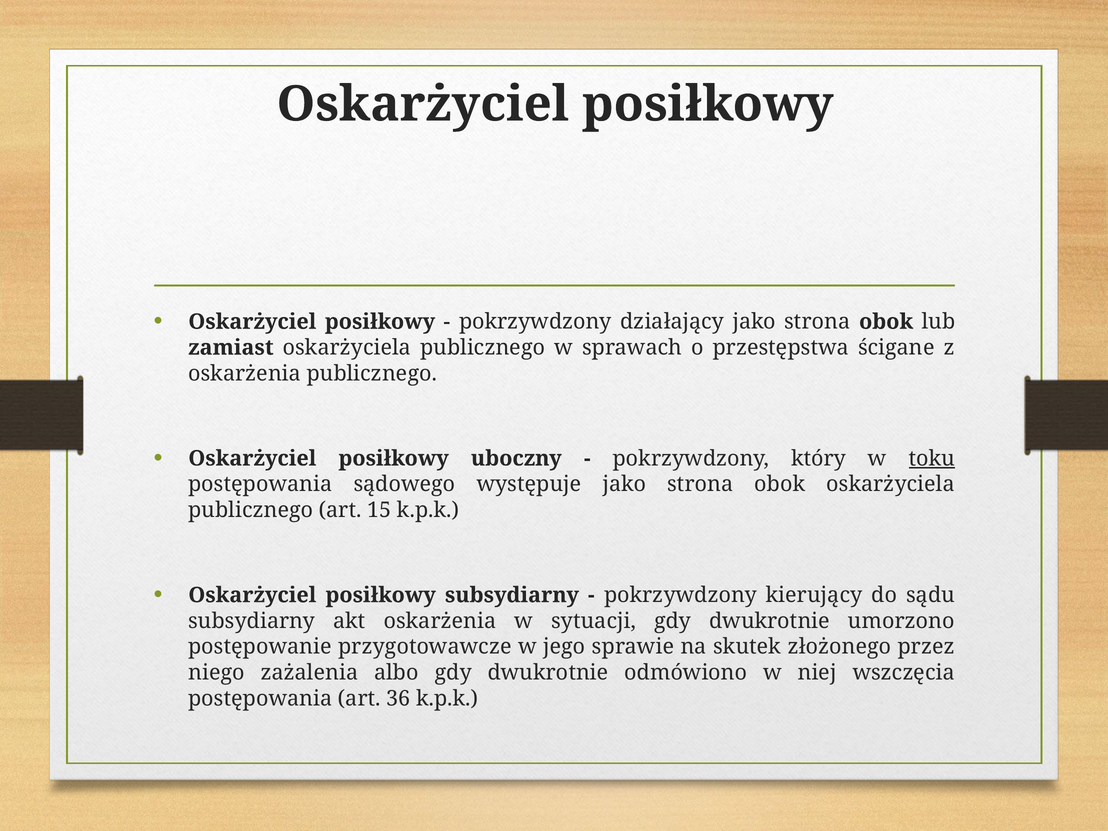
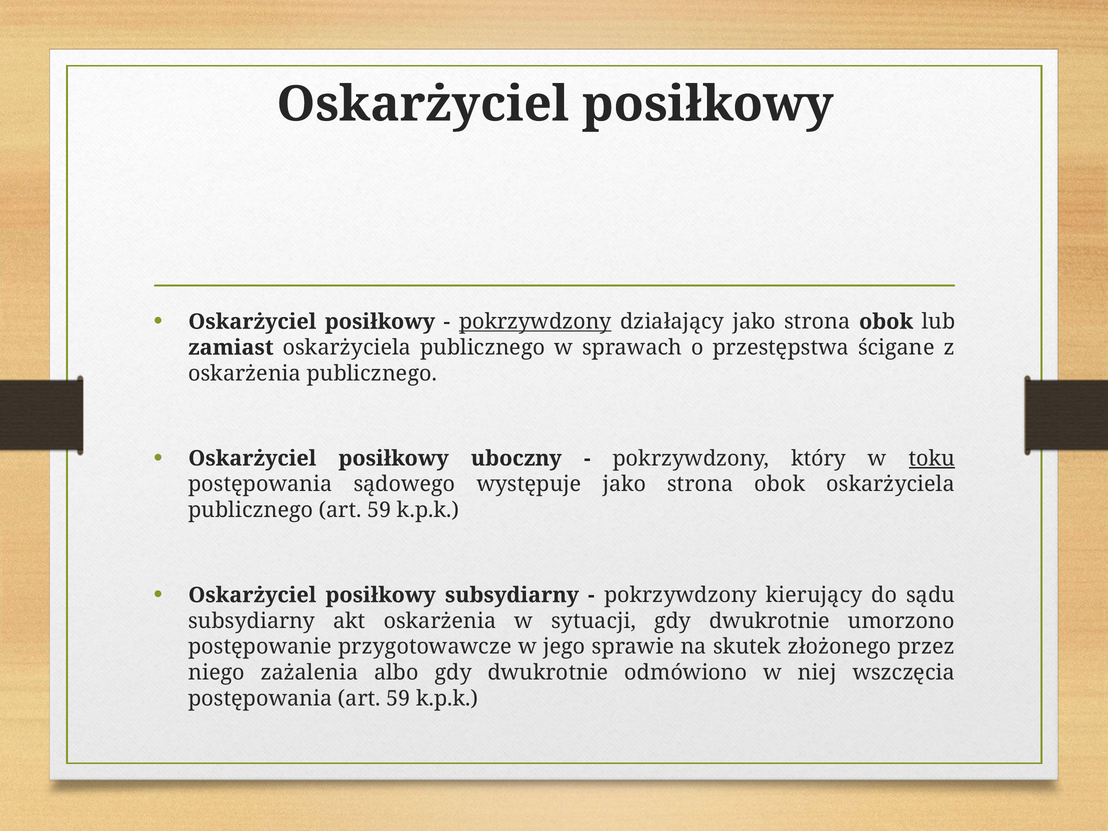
pokrzywdzony underline: none -> present (535, 322)
publicznego art 15: 15 -> 59 (379, 510)
postępowania art 36: 36 -> 59 (398, 699)
